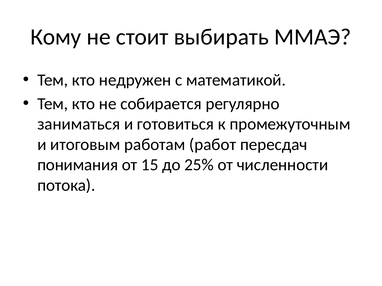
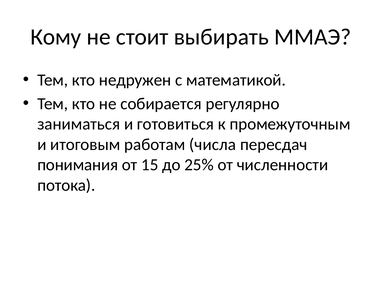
работ: работ -> числа (213, 145)
